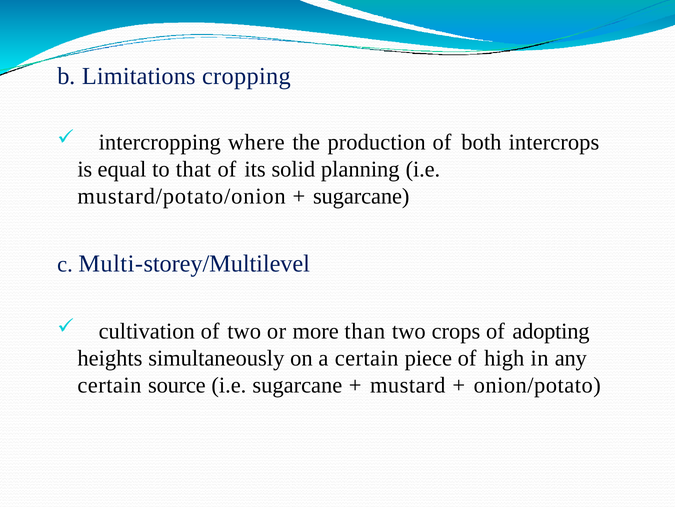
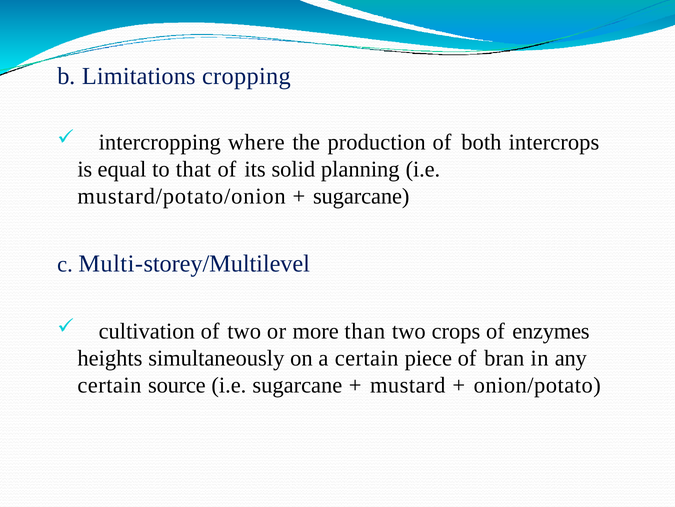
adopting: adopting -> enzymes (551, 331)
high: high -> bran (504, 358)
